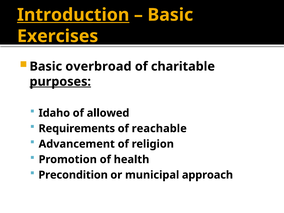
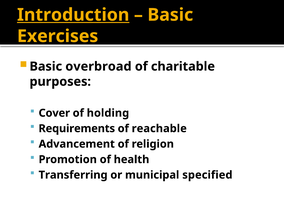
purposes underline: present -> none (60, 82)
Idaho: Idaho -> Cover (54, 113)
allowed: allowed -> holding (108, 113)
Precondition: Precondition -> Transferring (73, 175)
approach: approach -> specified (207, 175)
